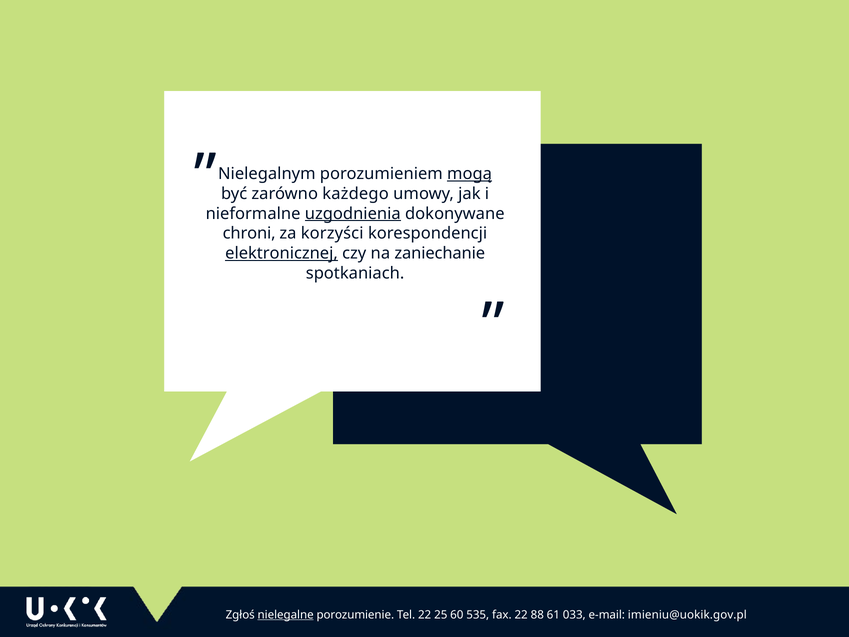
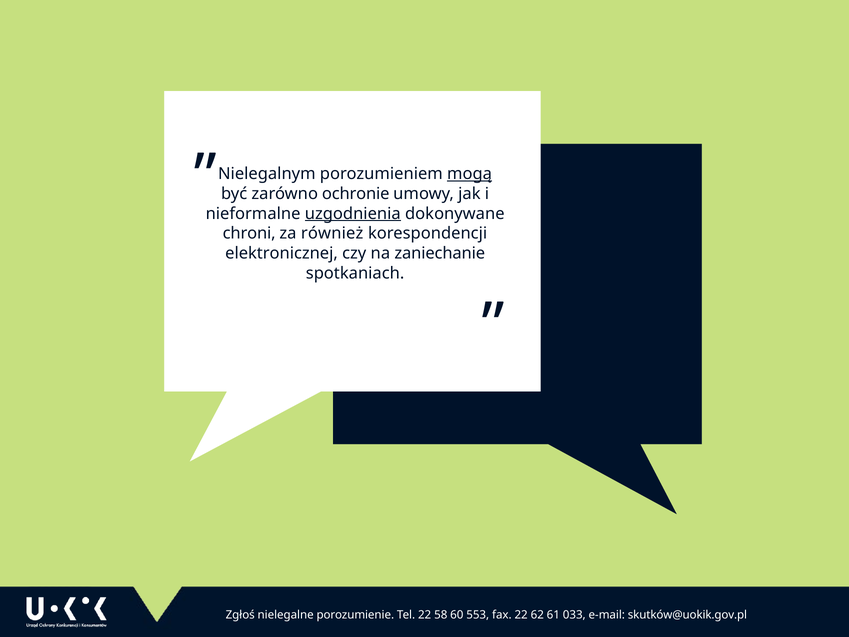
każdego: każdego -> ochronie (356, 194)
korzyści: korzyści -> również (332, 233)
elektronicznej underline: present -> none (282, 253)
nielegalne underline: present -> none (286, 615)
25: 25 -> 58 (441, 615)
535: 535 -> 553 (478, 615)
88: 88 -> 62 (537, 615)
imieniu@uokik.gov.pl: imieniu@uokik.gov.pl -> skutków@uokik.gov.pl (687, 615)
